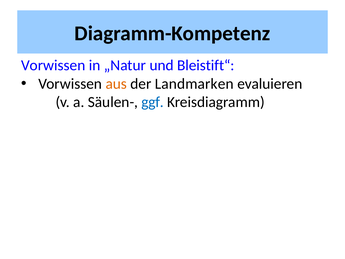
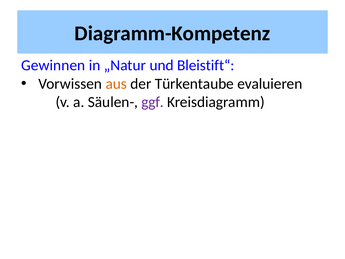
Vorwissen: Vorwissen -> Gewinnen (53, 65)
Landmarken: Landmarken -> Türkentaube (194, 84)
ggf colour: blue -> purple (153, 102)
